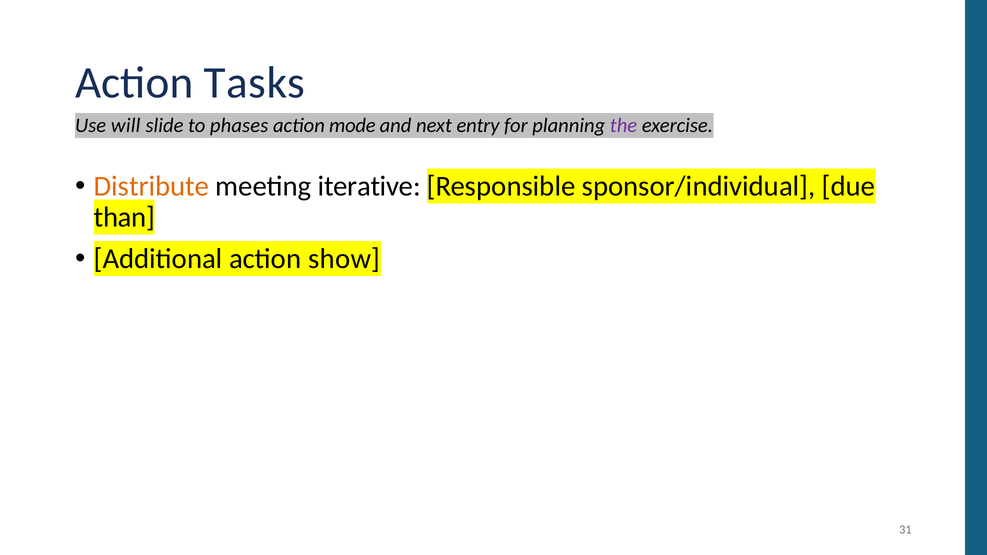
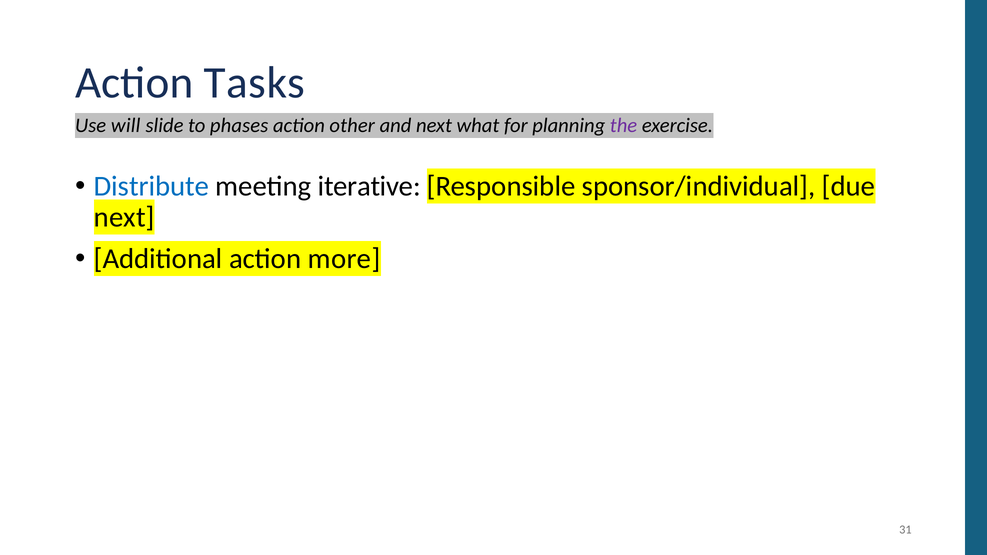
mode: mode -> other (352, 126)
entry: entry -> what (478, 126)
Distribute colour: orange -> blue (151, 186)
than: than -> next (124, 217)
show: show -> more (344, 259)
